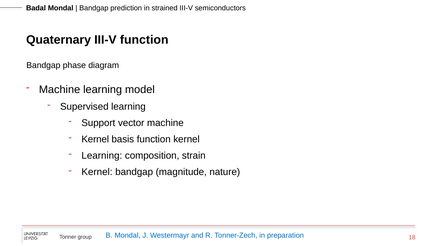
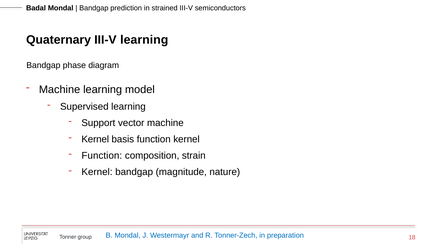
III-V function: function -> learning (144, 40)
Learning: Learning -> Function (102, 156)
